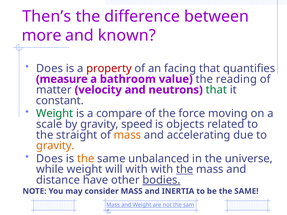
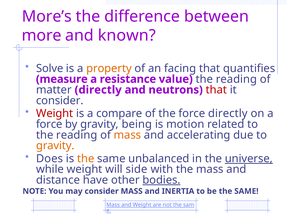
Then’s: Then’s -> More’s (47, 16)
Does: Does -> Solve (50, 69)
property colour: red -> orange (109, 69)
bathroom: bathroom -> resistance (128, 79)
matter velocity: velocity -> directly (98, 90)
that colour: green -> red (216, 90)
constant: constant -> consider (60, 101)
Weight colour: green -> red (55, 114)
force moving: moving -> directly (228, 114)
scale: scale -> force (49, 124)
speed: speed -> being (137, 124)
objects: objects -> motion (185, 124)
straight: straight -> reading (77, 135)
universe underline: none -> present (249, 159)
will with: with -> side (137, 169)
the underline: present -> none (185, 169)
